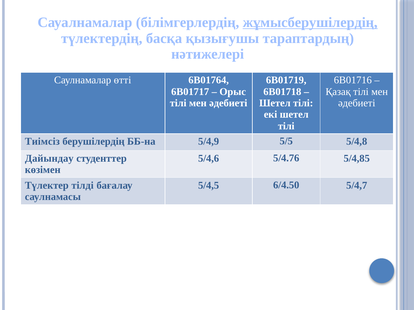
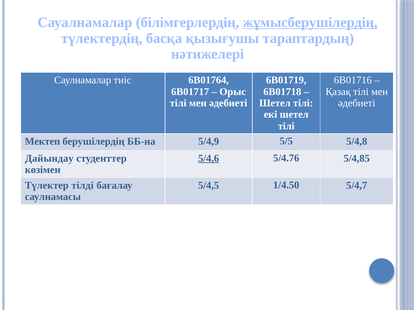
өтті: өтті -> тиіс (123, 80)
Тиімсіз: Тиімсіз -> Мектеп (42, 142)
5/4,6 underline: none -> present (209, 159)
6/4.50: 6/4.50 -> 1/4.50 (286, 185)
